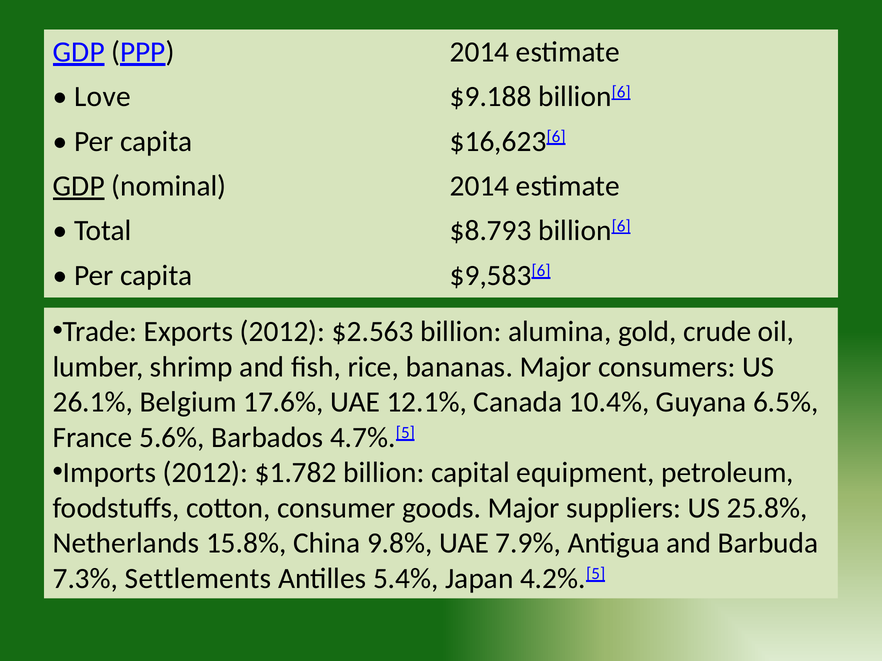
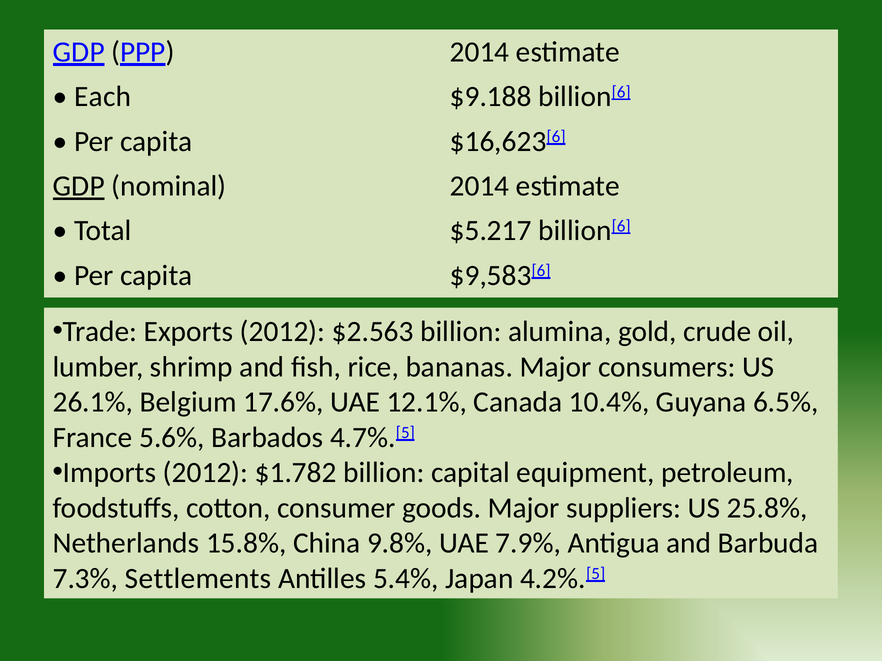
Love: Love -> Each (103, 97)
$8.793: $8.793 -> $5.217 (491, 231)
